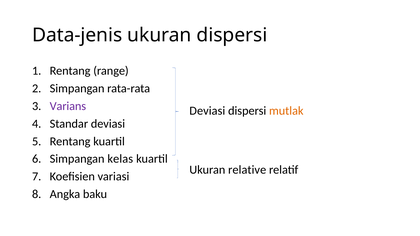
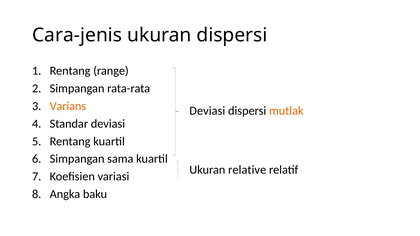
Data-jenis: Data-jenis -> Cara-jenis (77, 35)
Varians colour: purple -> orange (68, 106)
kelas: kelas -> sama (120, 159)
